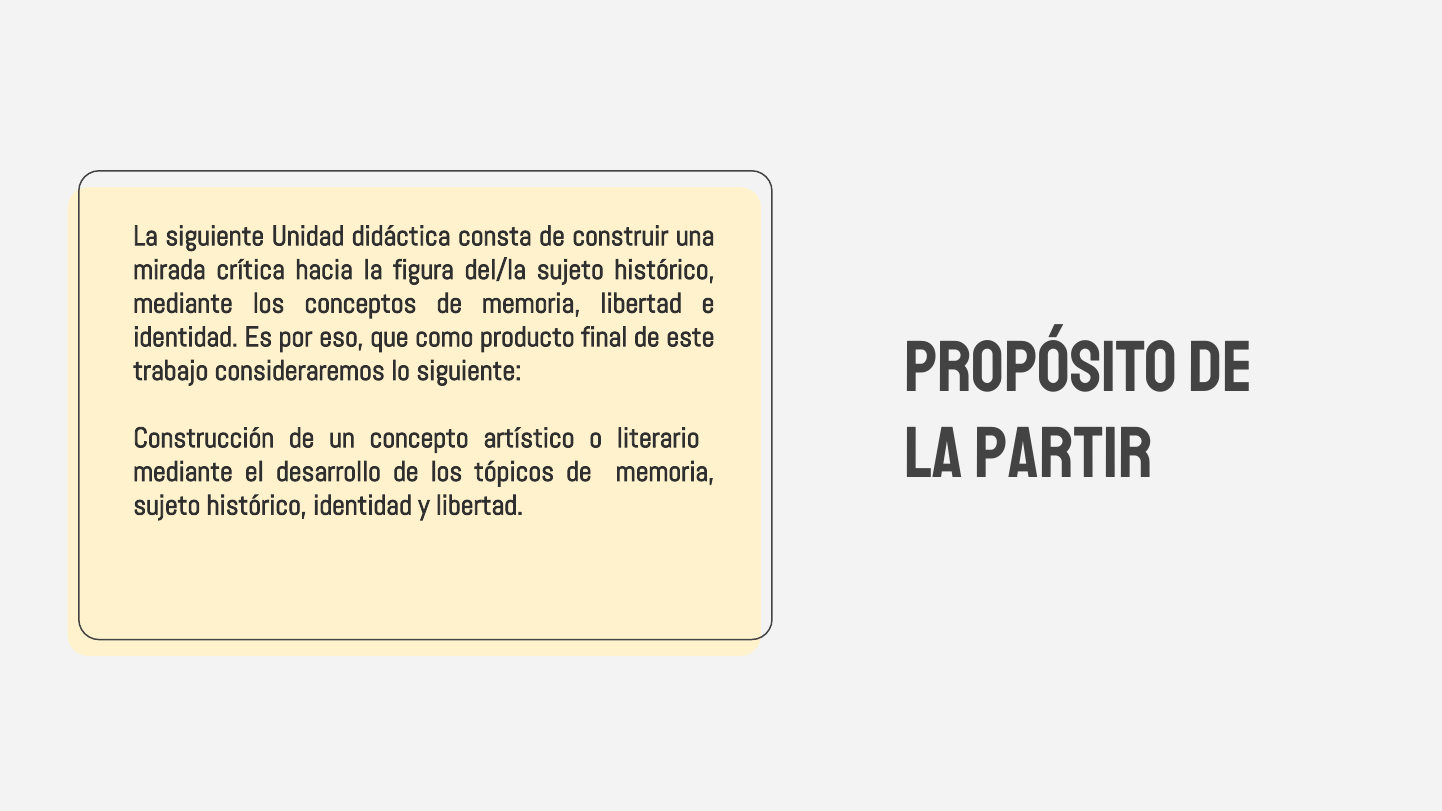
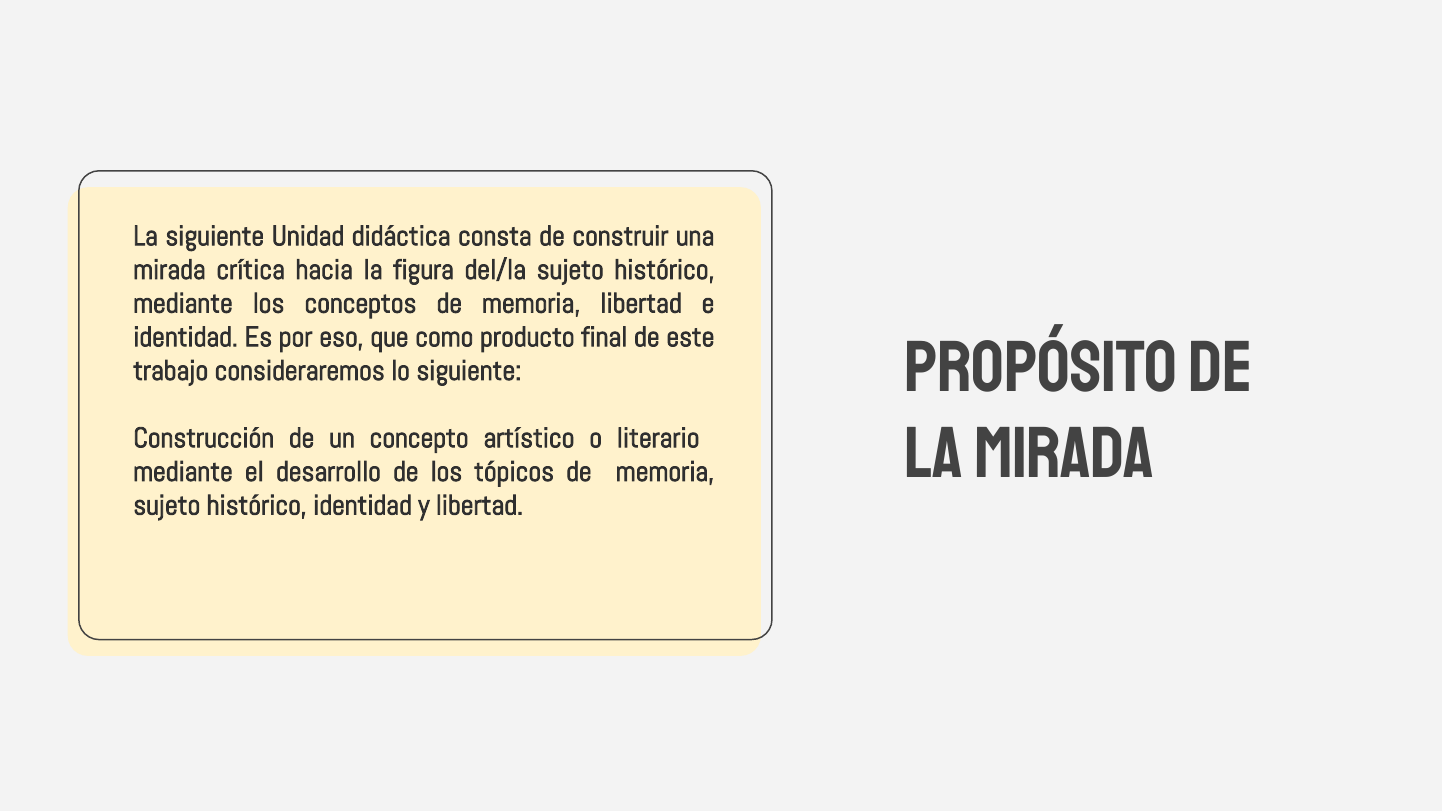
la partir: partir -> mirada (1064, 454)
